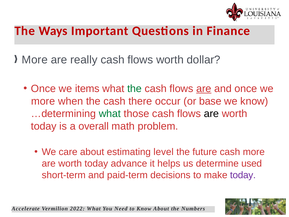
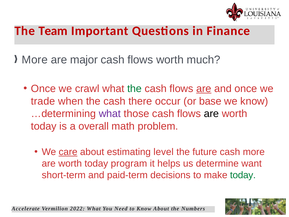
Ways: Ways -> Team (53, 31)
really: really -> major (84, 60)
dollar: dollar -> much (204, 60)
items: items -> crawl (87, 89)
more: more -> trade (43, 101)
what colour: green -> purple (110, 114)
care underline: none -> present (68, 152)
advance: advance -> program (129, 163)
used: used -> want (252, 163)
today colour: purple -> green (243, 175)
